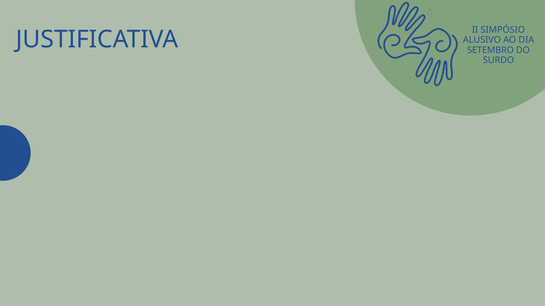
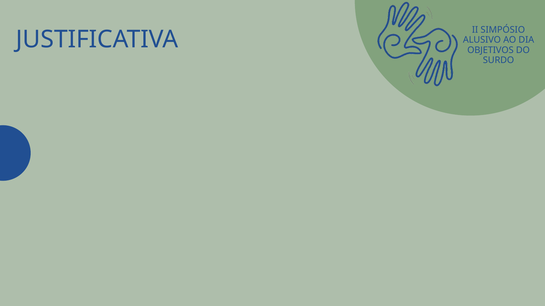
SETEMBRO: SETEMBRO -> OBJETIVOS (490, 50)
